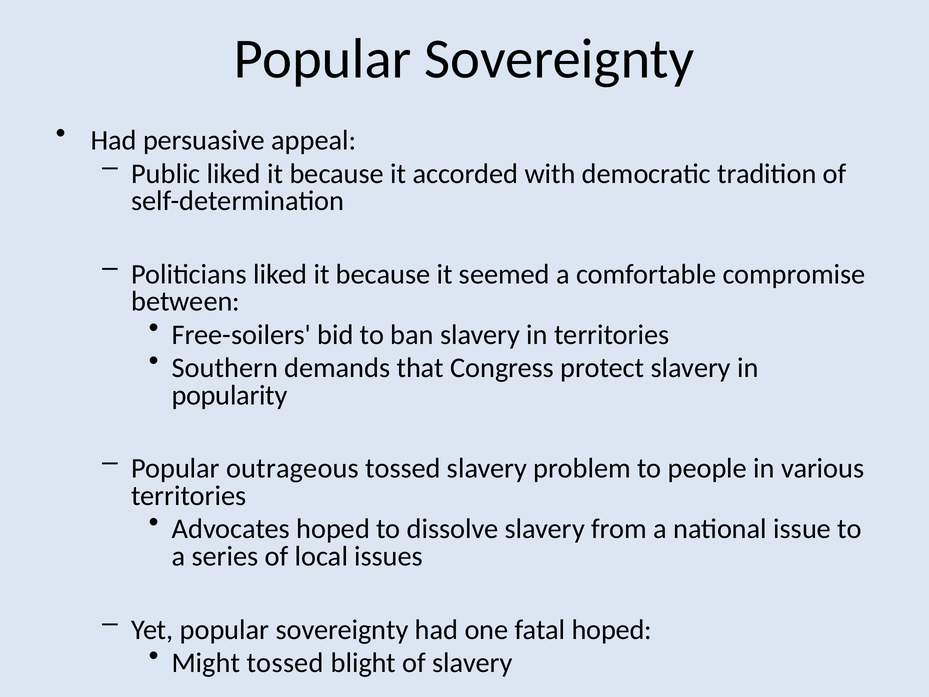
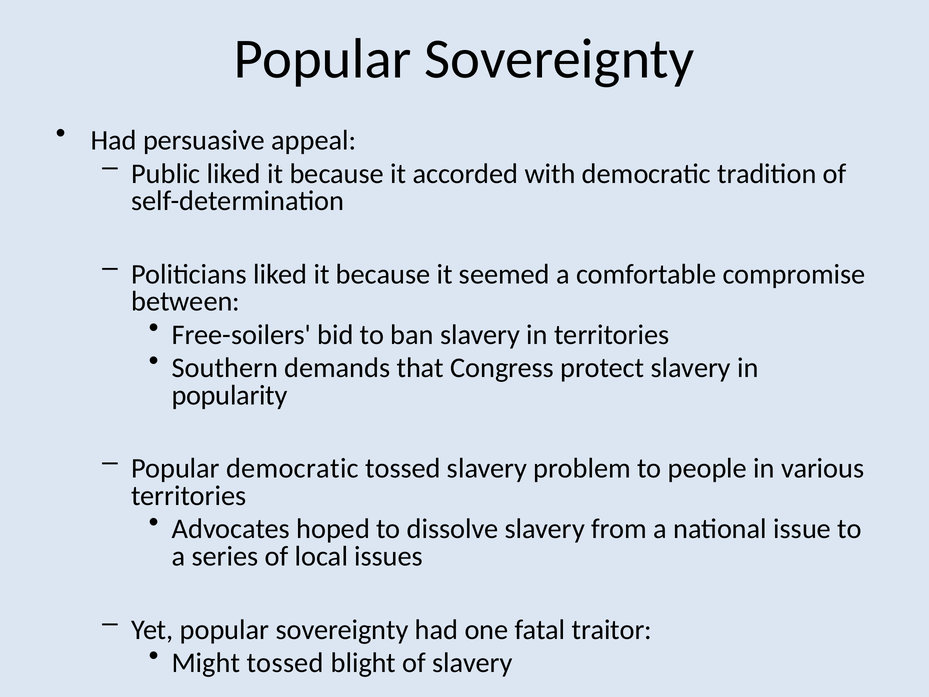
Popular outrageous: outrageous -> democratic (293, 468)
fatal hoped: hoped -> traitor (612, 629)
